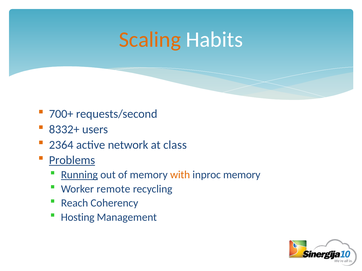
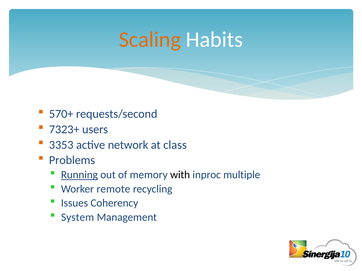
700+: 700+ -> 570+ (61, 114)
8332+: 8332+ -> 7323+ (64, 130)
2364: 2364 -> 3353 (61, 145)
Problems underline: present -> none (72, 160)
with colour: orange -> black (180, 175)
inproc memory: memory -> multiple (242, 175)
Reach: Reach -> Issues (75, 203)
Hosting: Hosting -> System (78, 218)
